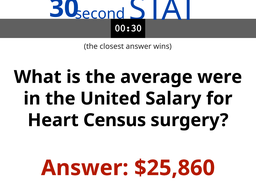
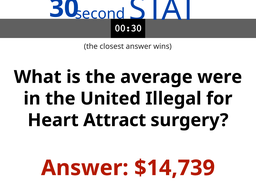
Salary: Salary -> Illegal (173, 99)
Census: Census -> Attract (115, 120)
$25,860: $25,860 -> $14,739 (175, 168)
